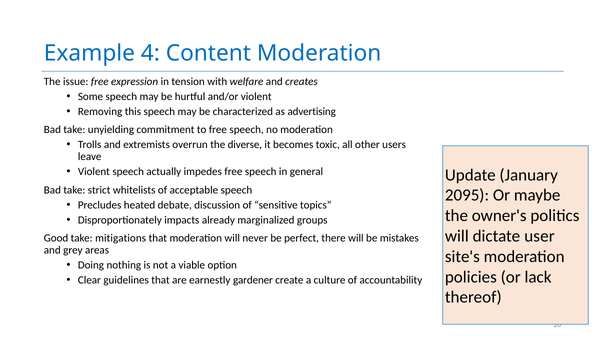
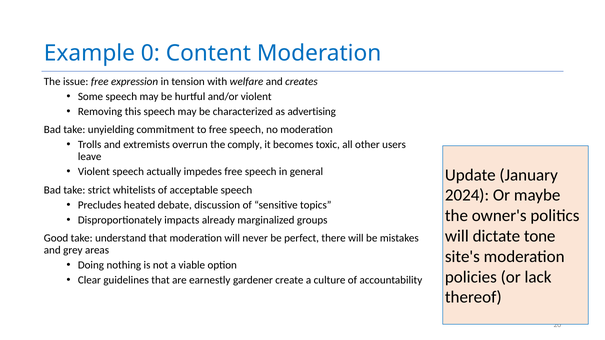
4: 4 -> 0 (150, 53)
diverse: diverse -> comply (245, 145)
2095: 2095 -> 2024 (467, 196)
user: user -> tone (540, 236)
mitigations: mitigations -> understand (121, 238)
